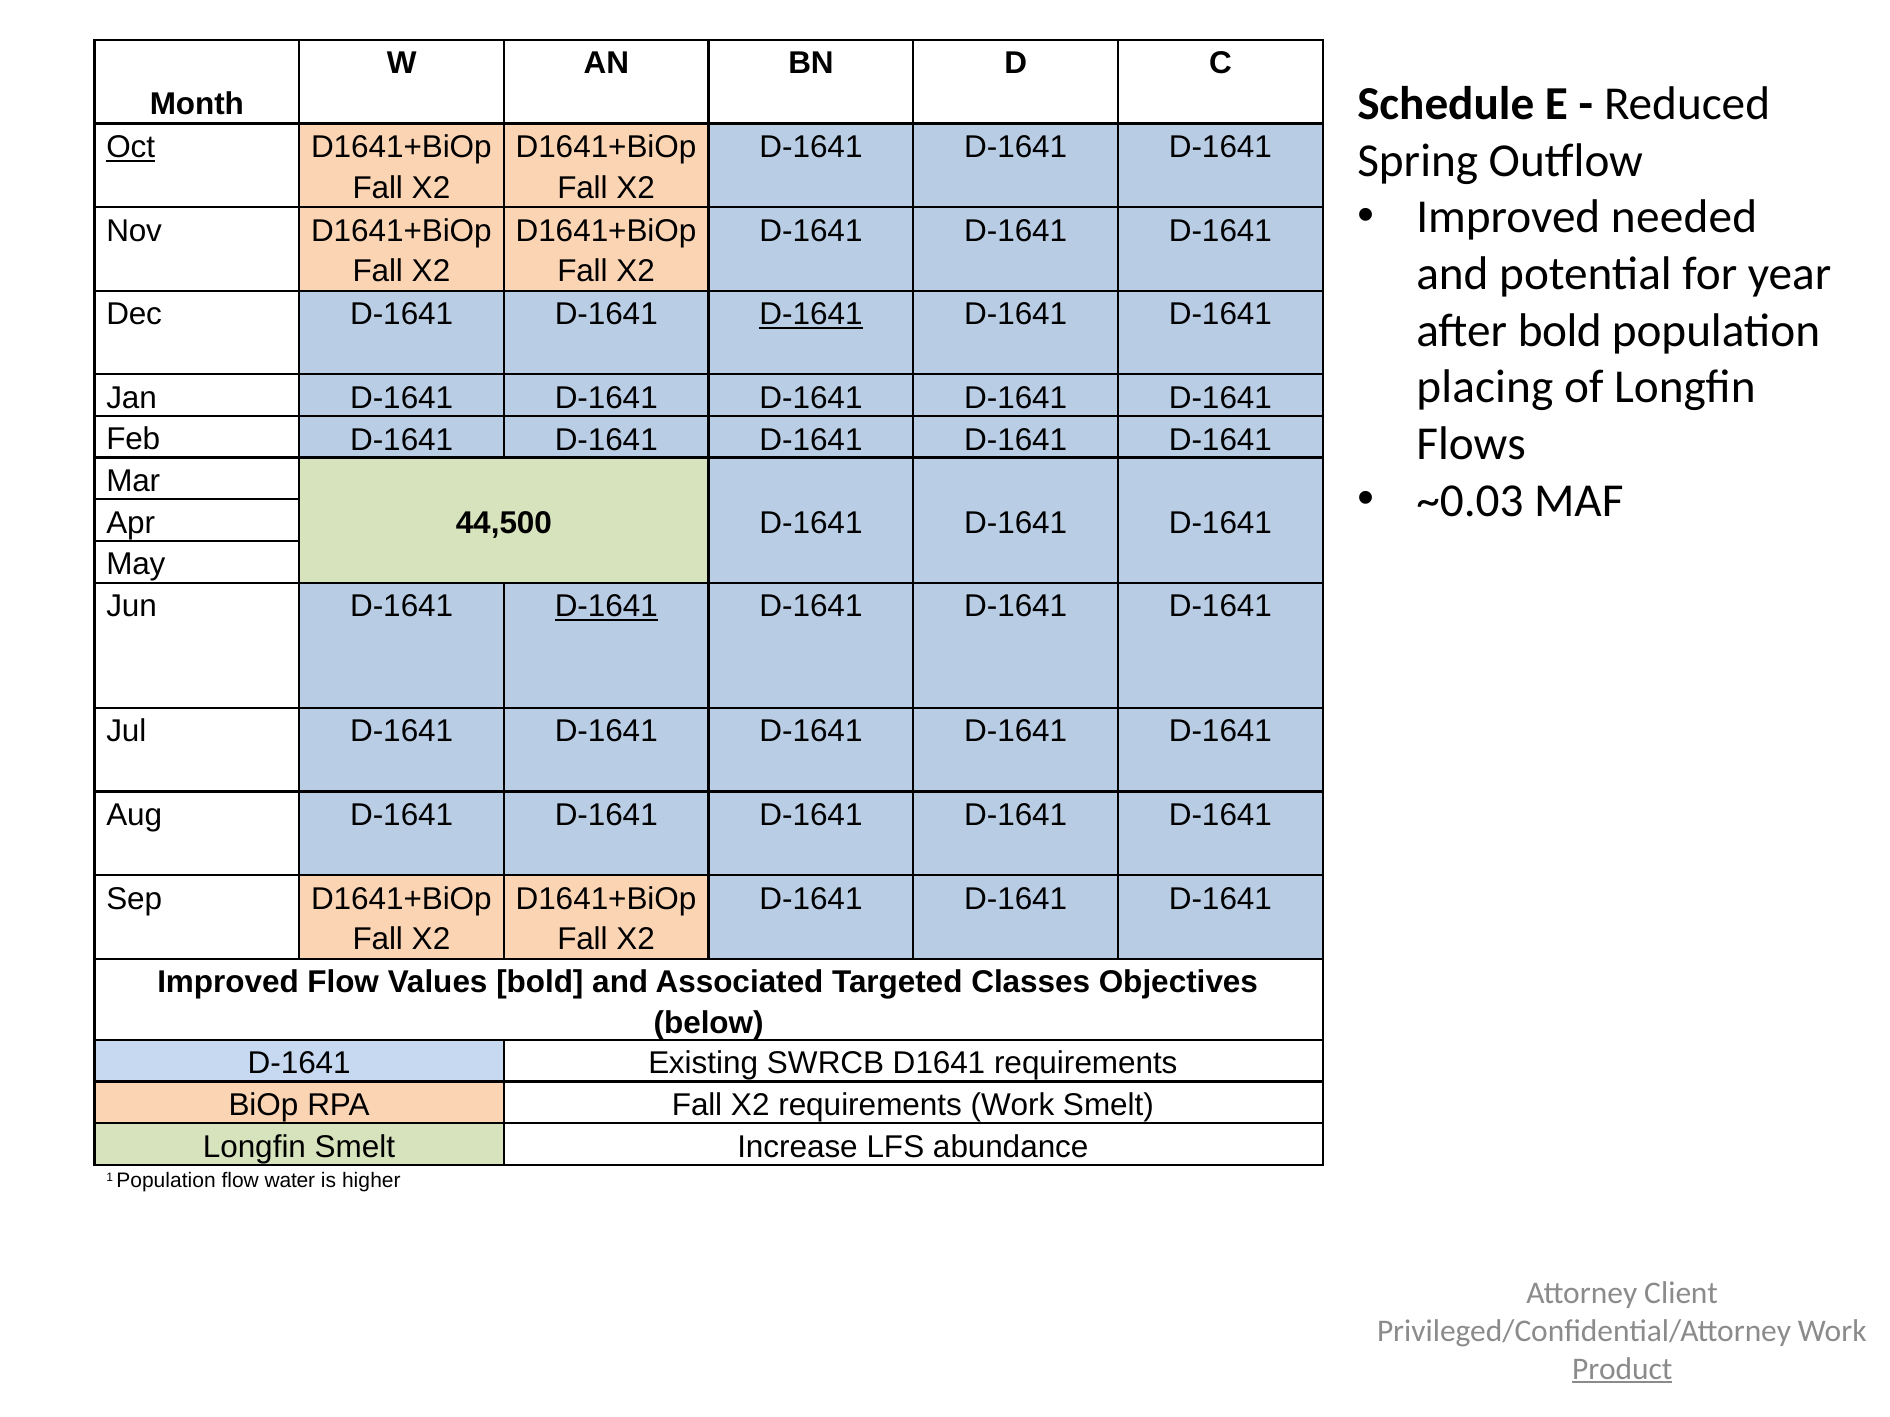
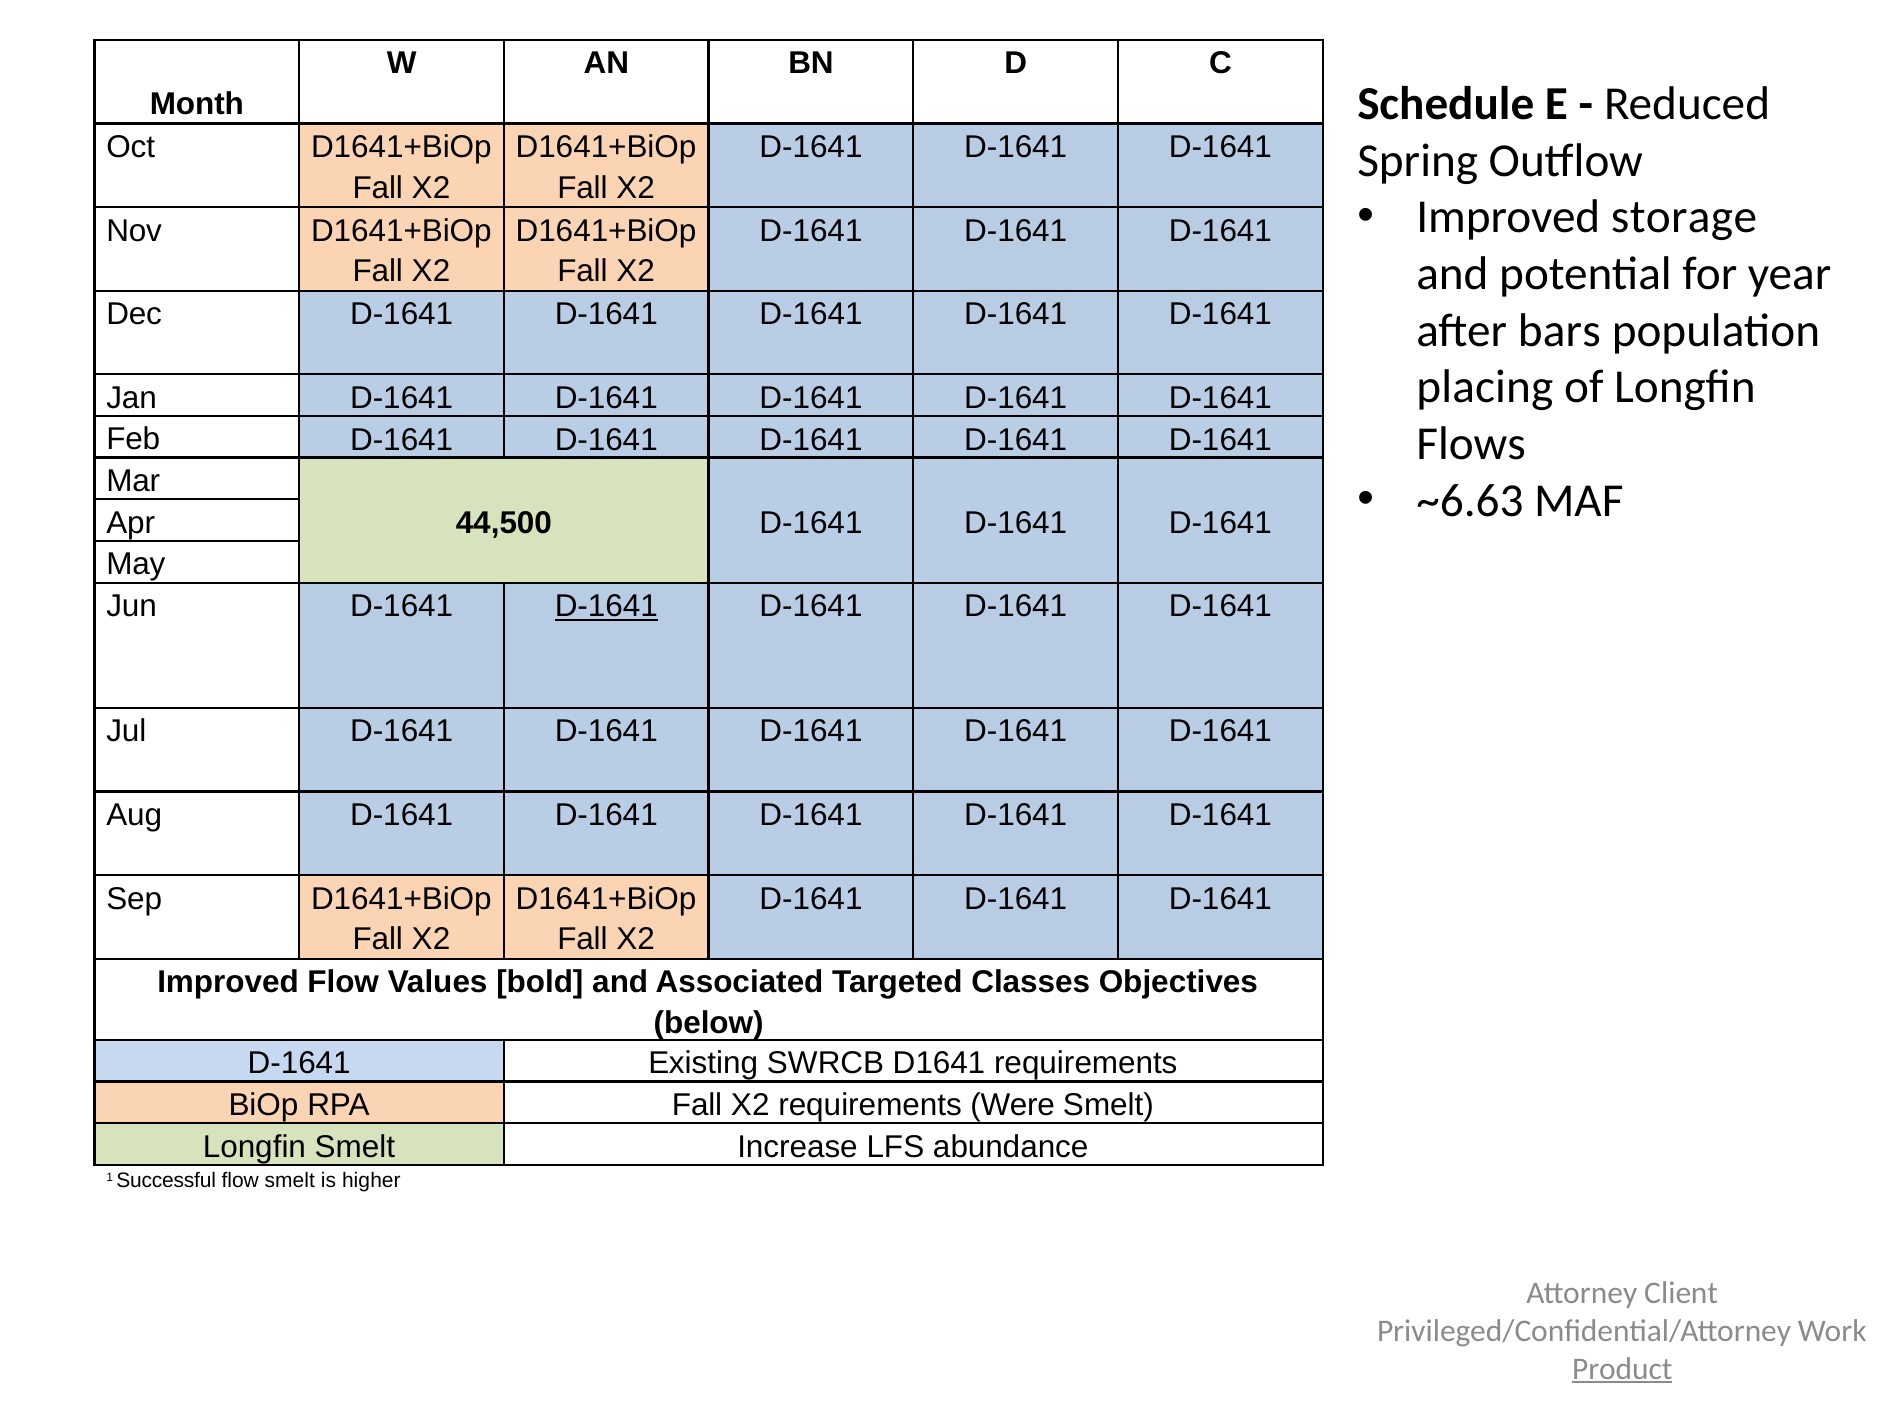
Oct underline: present -> none (131, 147)
needed: needed -> storage (1684, 217)
D-1641 underline: present -> none (811, 314)
after bold: bold -> bars (1559, 331)
~0.03: ~0.03 -> ~6.63 (1470, 501)
requirements Work: Work -> Were (1013, 1105)
1 Population: Population -> Successful (166, 1181)
flow water: water -> smelt (290, 1181)
